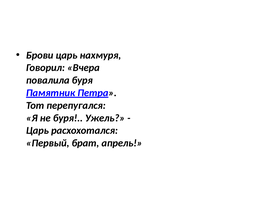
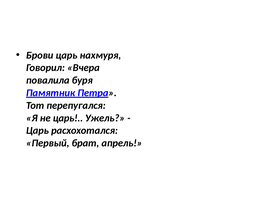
не буря: буря -> царь (68, 118)
